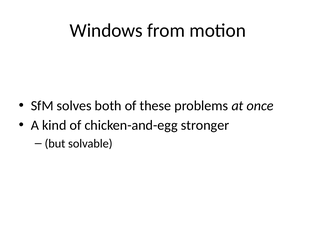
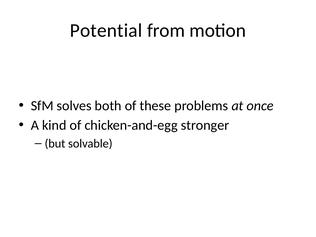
Windows: Windows -> Potential (106, 31)
